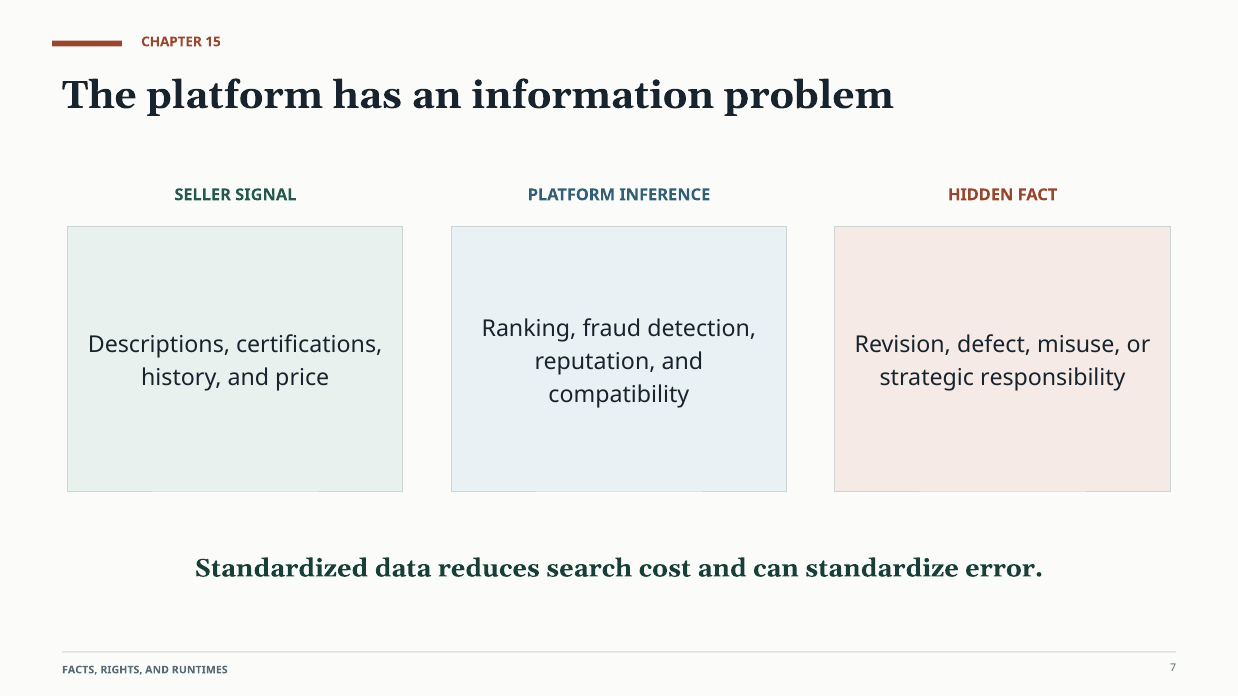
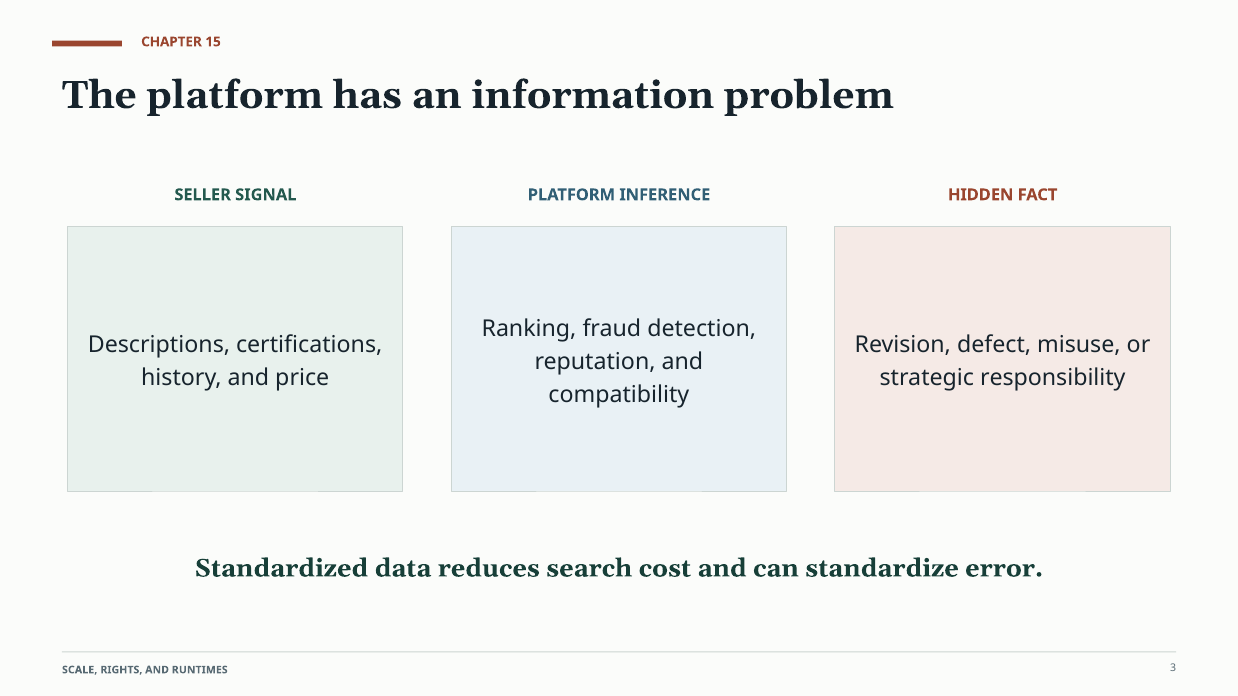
FACTS: FACTS -> SCALE (80, 670)
7: 7 -> 3 (1173, 668)
